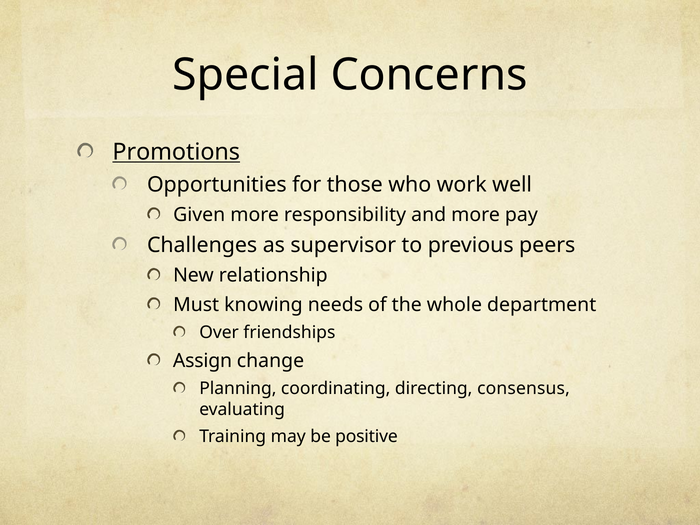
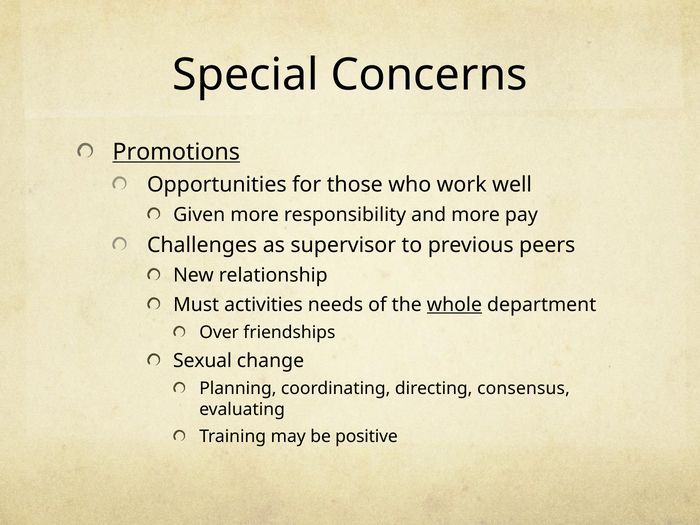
knowing: knowing -> activities (264, 305)
whole underline: none -> present (454, 305)
Assign: Assign -> Sexual (203, 361)
